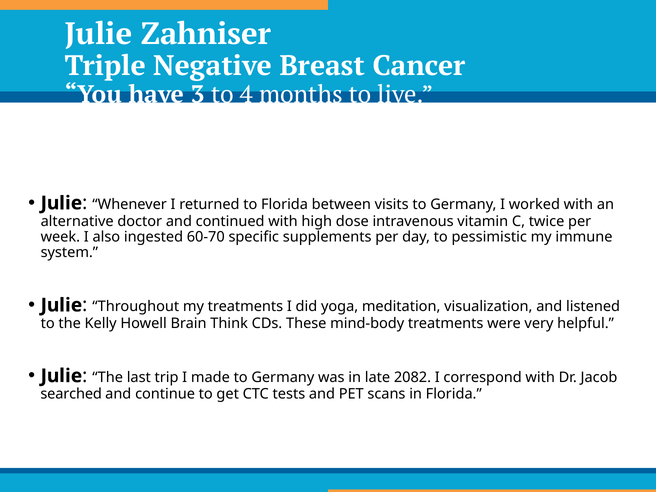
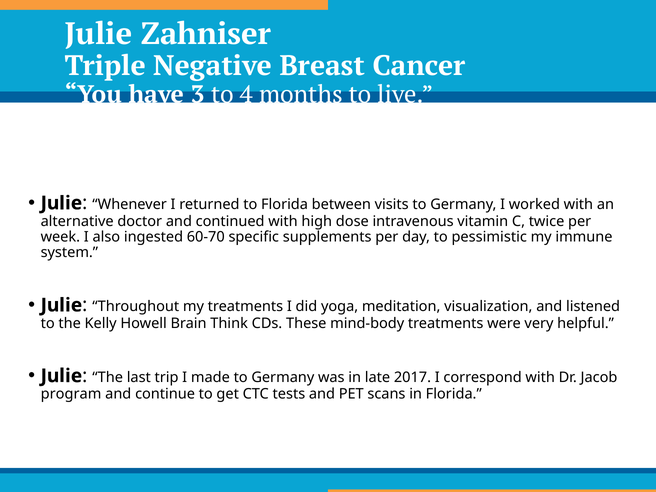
2082: 2082 -> 2017 (412, 377)
searched: searched -> program (71, 394)
